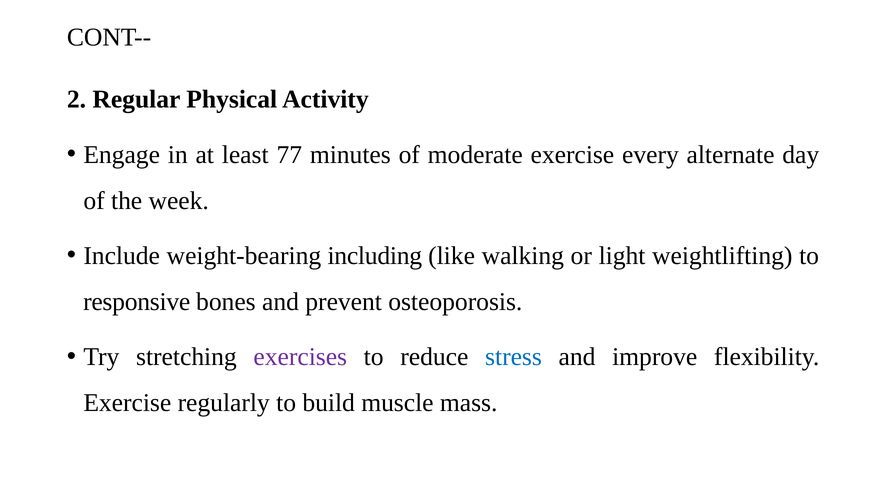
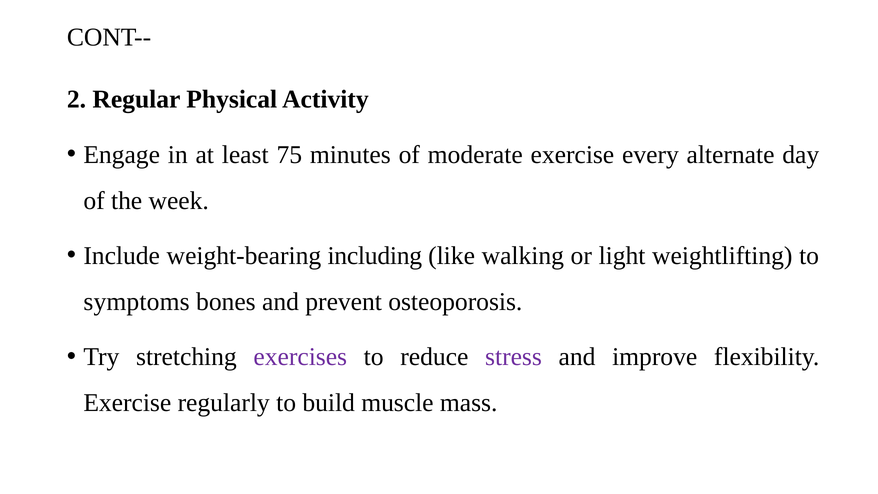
77: 77 -> 75 (289, 155)
responsive: responsive -> symptoms (137, 302)
stress colour: blue -> purple (514, 357)
